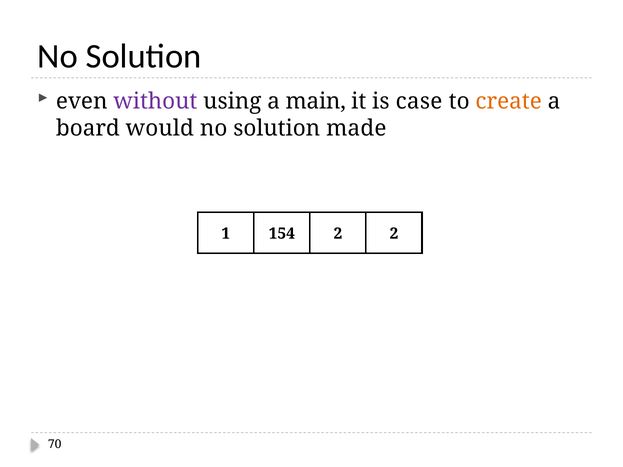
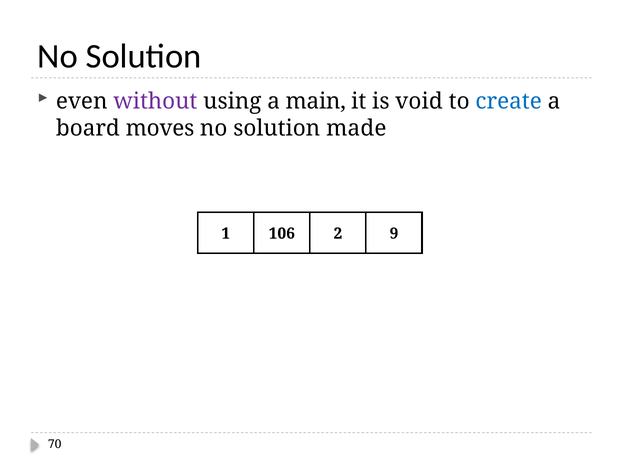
case: case -> void (419, 101)
create colour: orange -> blue (509, 101)
would: would -> moves (160, 128)
154: 154 -> 106 (282, 234)
2 2: 2 -> 9 (394, 234)
